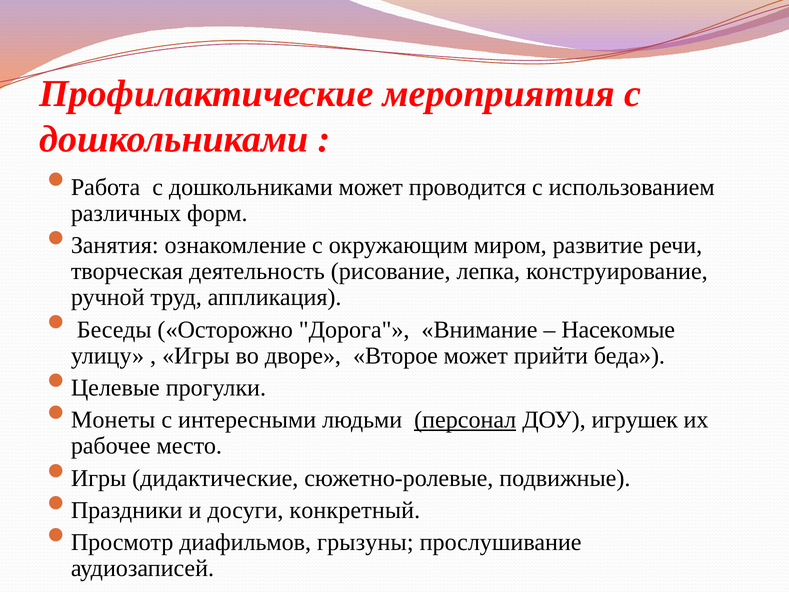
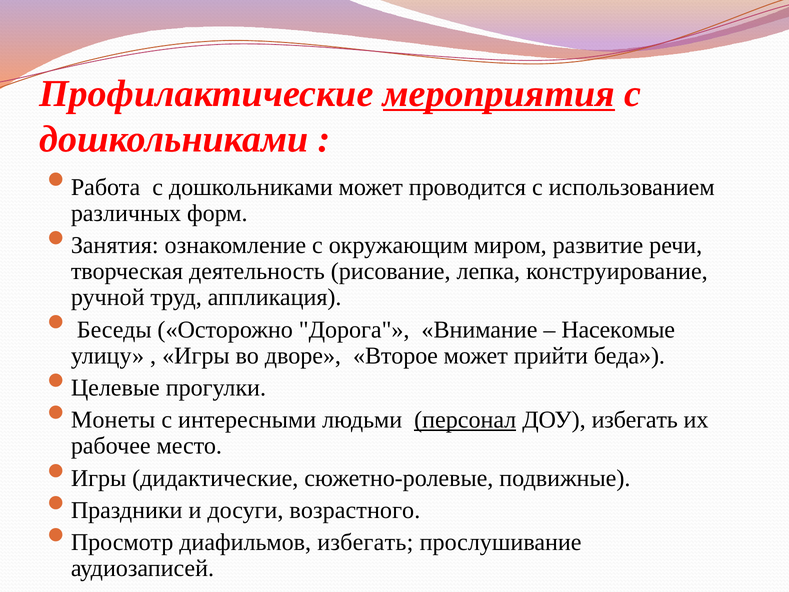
мероприятия underline: none -> present (499, 94)
ДОУ игрушек: игрушек -> избегать (635, 420)
конкретный: конкретный -> возрастного (355, 510)
диафильмов грызуны: грызуны -> избегать (365, 542)
